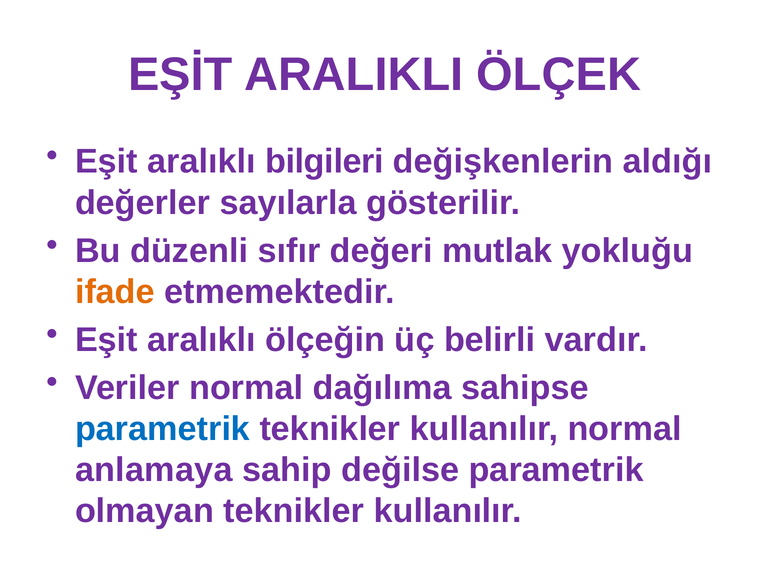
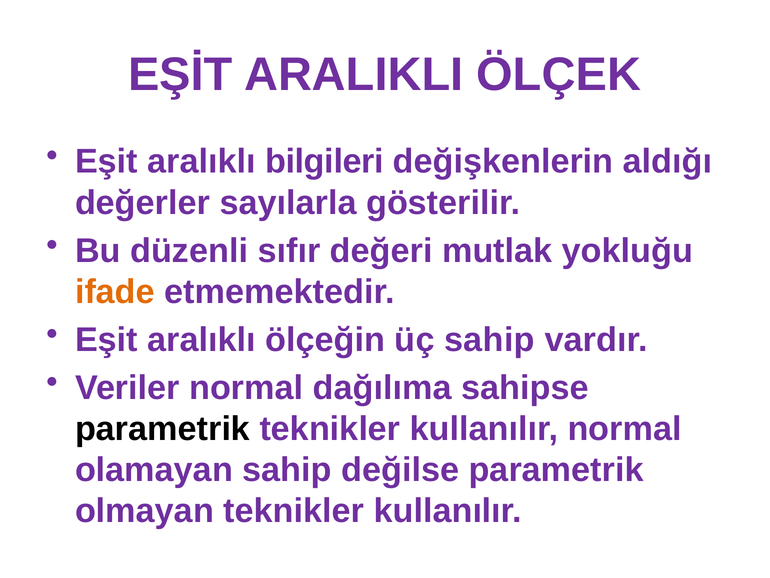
üç belirli: belirli -> sahip (489, 340)
parametrik colour: blue -> black (163, 429)
anlamaya: anlamaya -> olamayan (154, 470)
